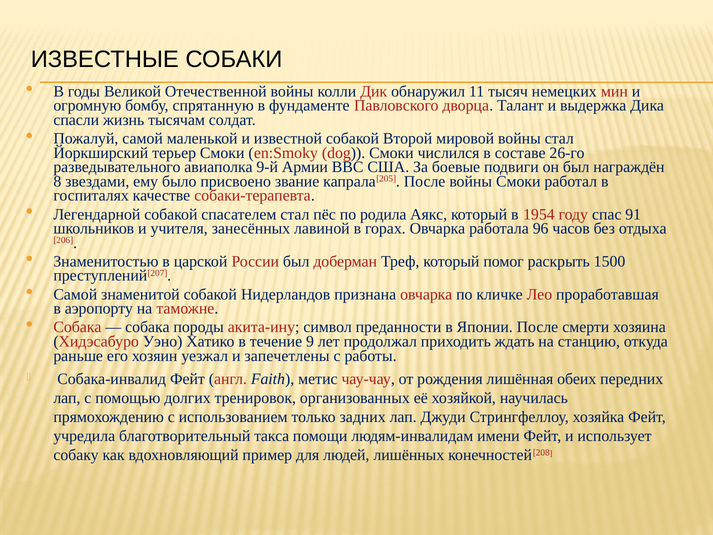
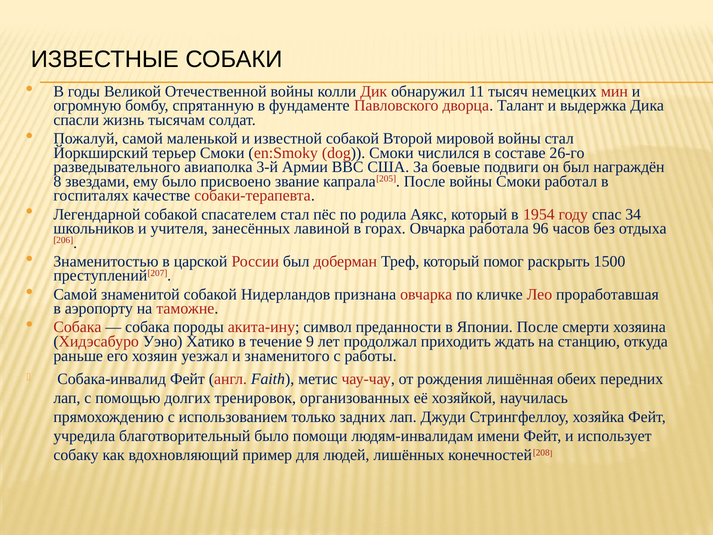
9-й: 9-й -> 3-й (267, 167)
91: 91 -> 34 (633, 214)
запечетлены: запечетлены -> знаменитого (287, 356)
благотворительный такса: такса -> было (272, 436)
